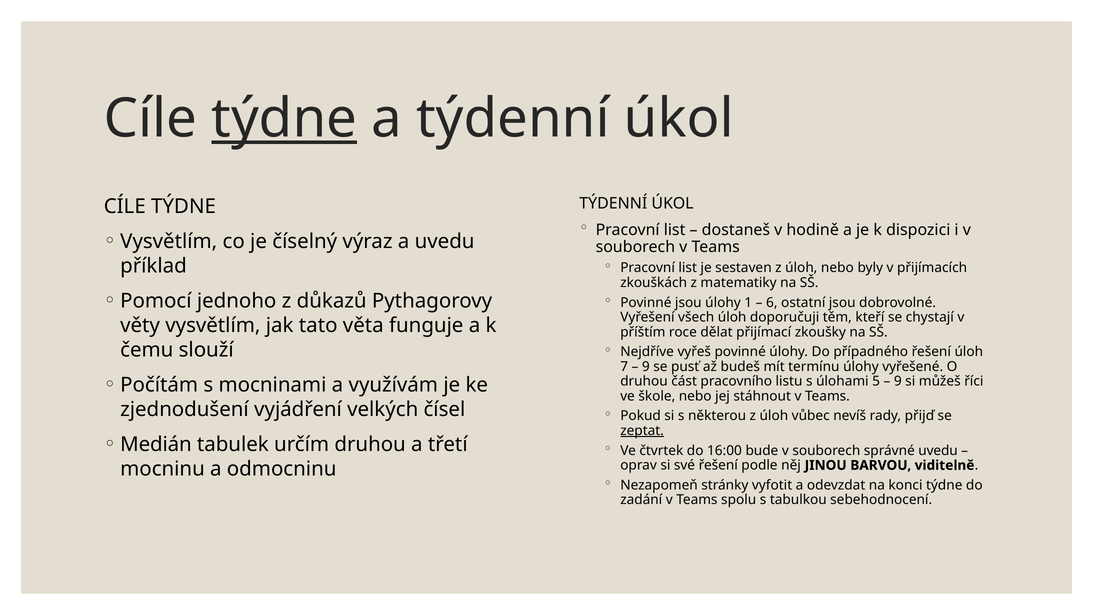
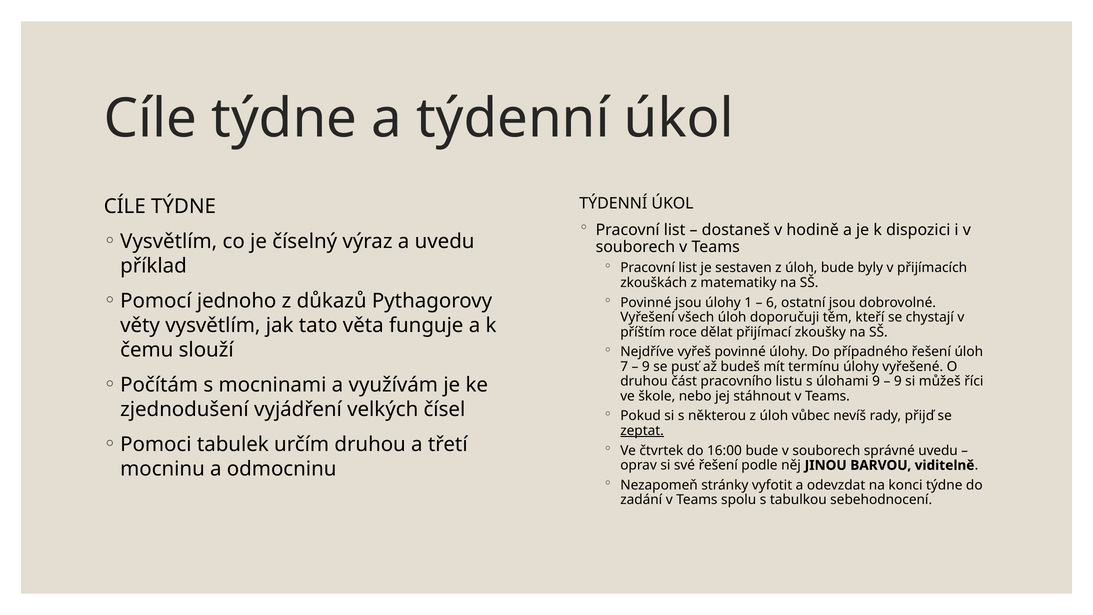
týdne underline: present -> none (284, 119)
úloh nebo: nebo -> bude (837, 268)
úlohami 5: 5 -> 9 (876, 381)
Medián: Medián -> Pomoci (156, 444)
